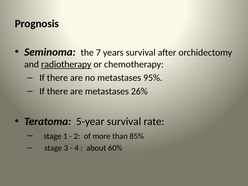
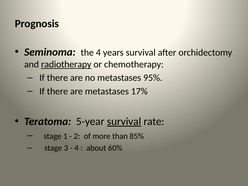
the 7: 7 -> 4 (98, 52)
26%: 26% -> 17% (139, 91)
survival underline: none -> present (124, 121)
